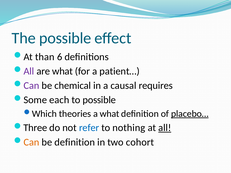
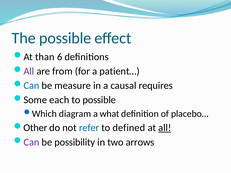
are what: what -> from (62, 71)
Can colour: purple -> blue (31, 86)
chemical: chemical -> measure (73, 86)
theories: theories -> diagram (75, 114)
placebo… underline: present -> none (190, 114)
Three: Three -> Other (35, 128)
nothing: nothing -> defined (129, 128)
Can colour: orange -> purple (31, 142)
be definition: definition -> possibility (75, 142)
cohort: cohort -> arrows (140, 142)
